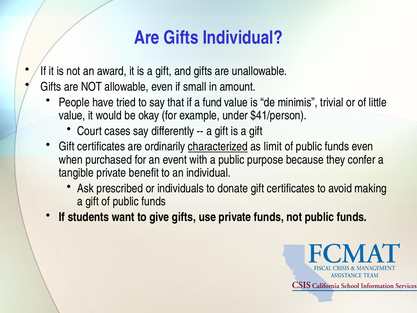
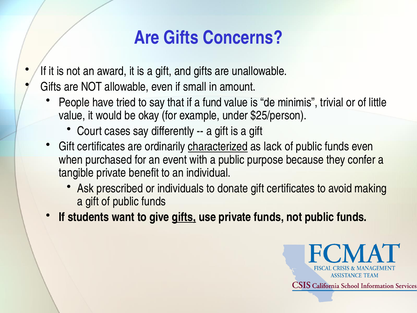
Gifts Individual: Individual -> Concerns (243, 38)
$41/person: $41/person -> $25/person (279, 115)
limit: limit -> lack (273, 147)
gifts underline: none -> present (184, 217)
